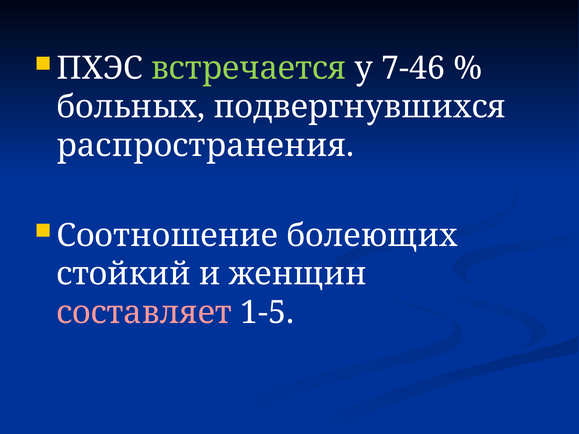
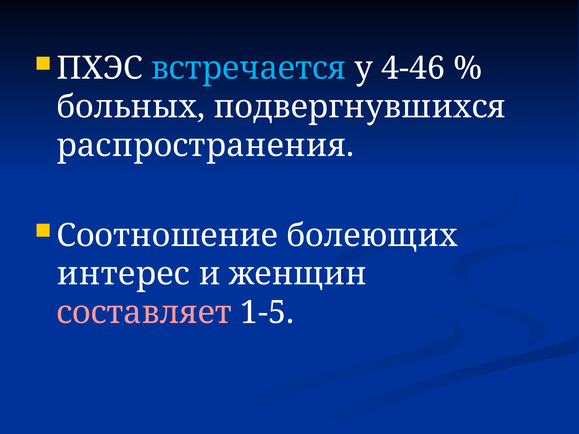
встречается colour: light green -> light blue (249, 68)
7-46: 7-46 -> 4-46 (413, 68)
стойкий: стойкий -> интерес (123, 274)
